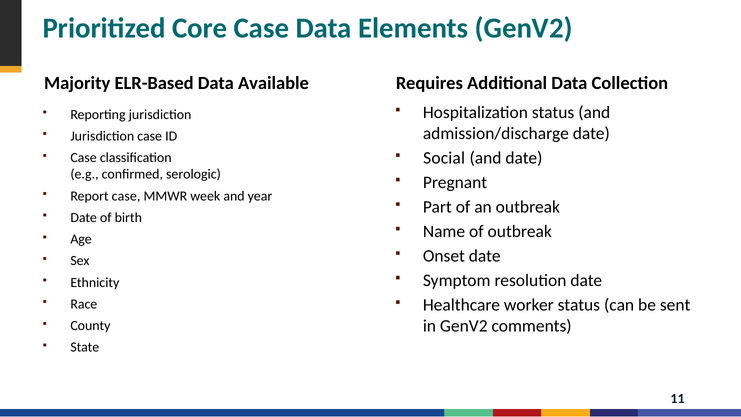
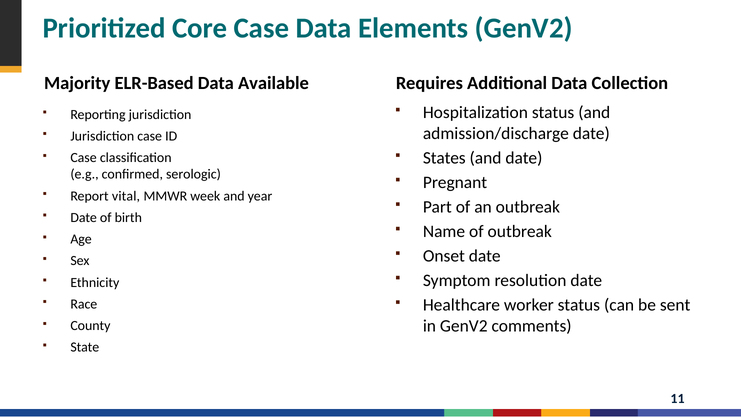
Social: Social -> States (444, 158)
Report case: case -> vital (126, 196)
